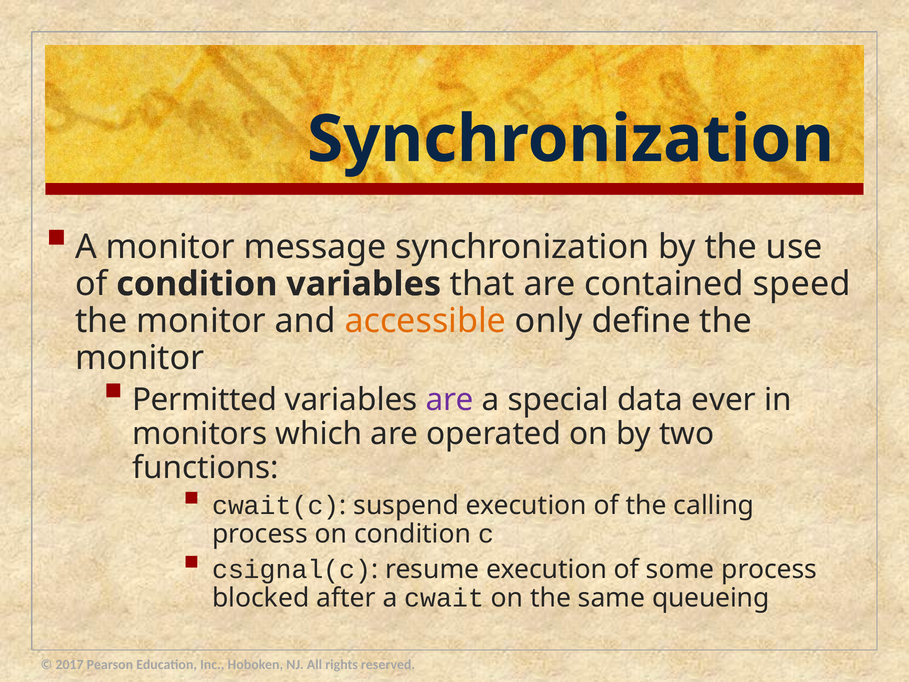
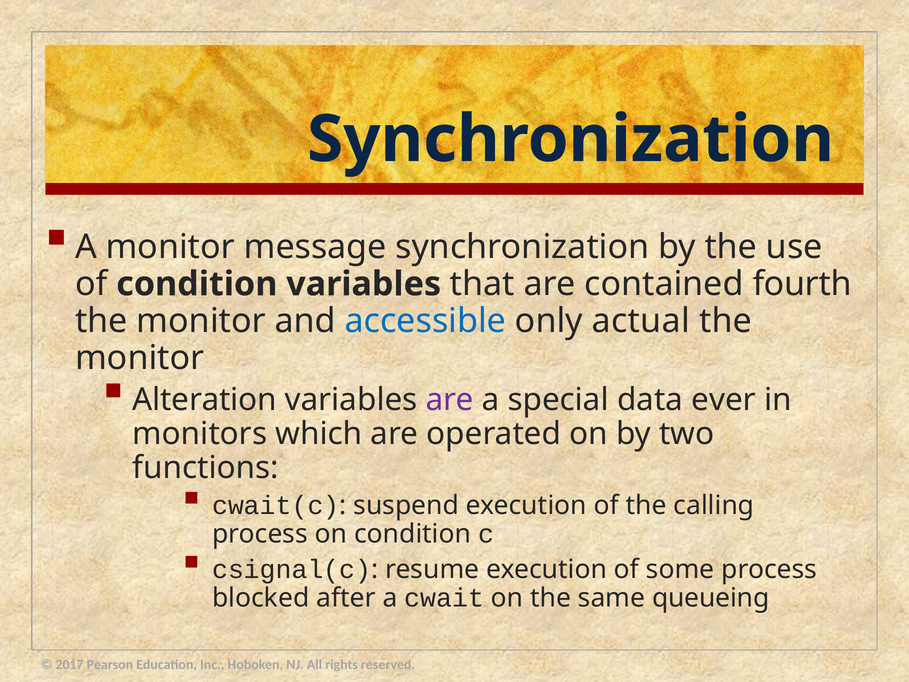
speed: speed -> fourth (802, 284)
accessible colour: orange -> blue (425, 321)
define: define -> actual (641, 321)
Permitted: Permitted -> Alteration (205, 400)
